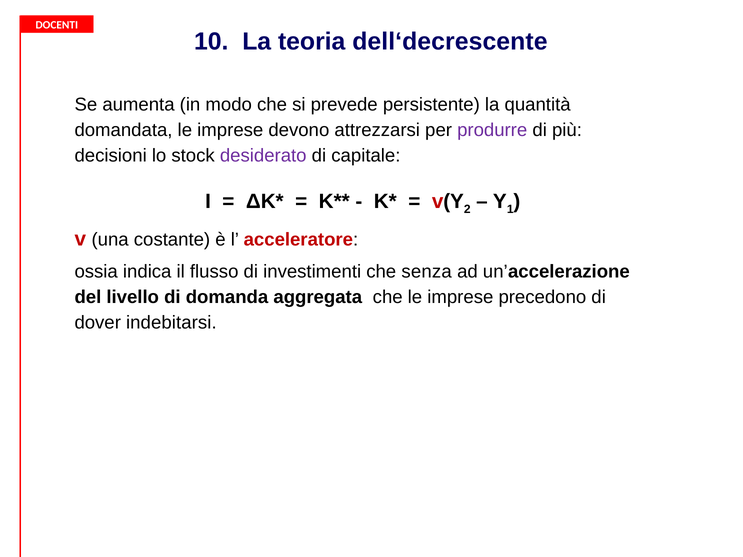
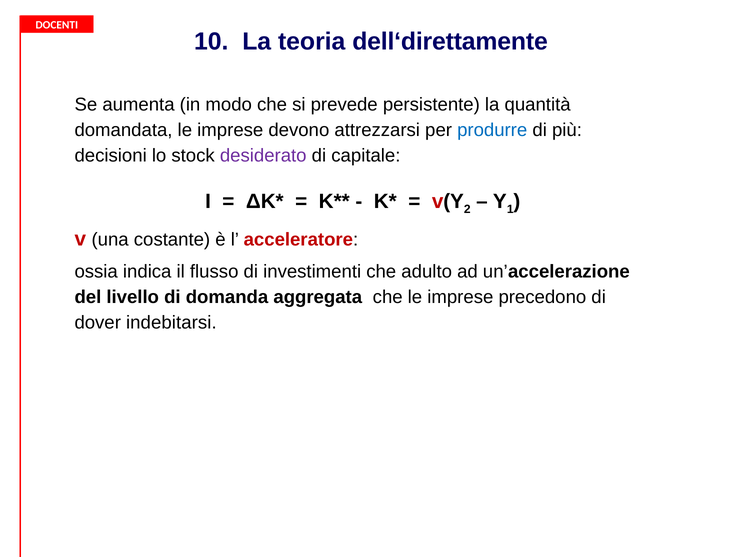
dell‘decrescente: dell‘decrescente -> dell‘direttamente (450, 42)
produrre colour: purple -> blue (492, 130)
senza: senza -> adulto (427, 272)
